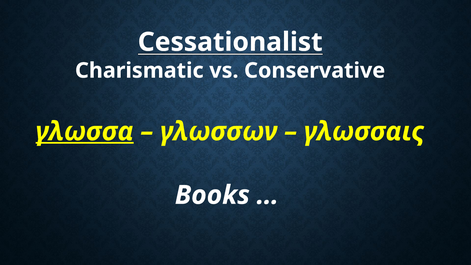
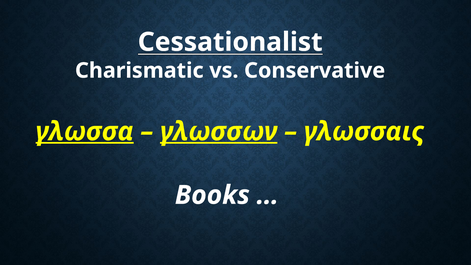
γλωσσων underline: none -> present (219, 132)
